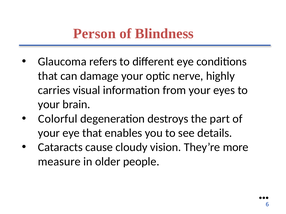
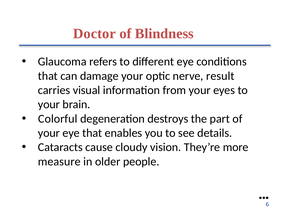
Person: Person -> Doctor (94, 34)
highly: highly -> result (220, 76)
